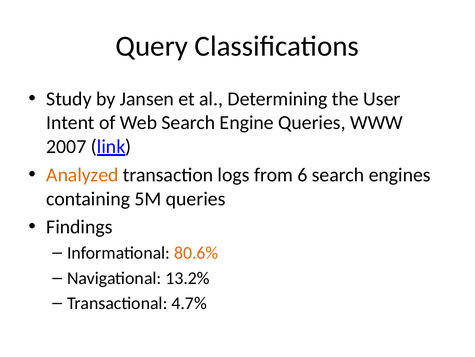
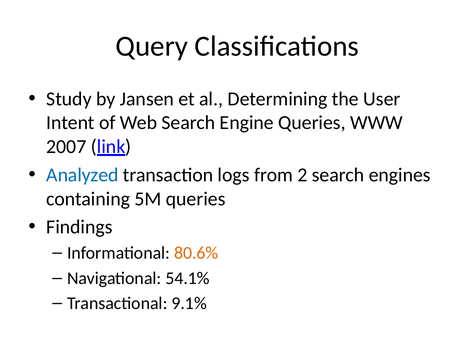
Analyzed colour: orange -> blue (82, 175)
6: 6 -> 2 (302, 175)
13.2%: 13.2% -> 54.1% (188, 278)
4.7%: 4.7% -> 9.1% (189, 303)
